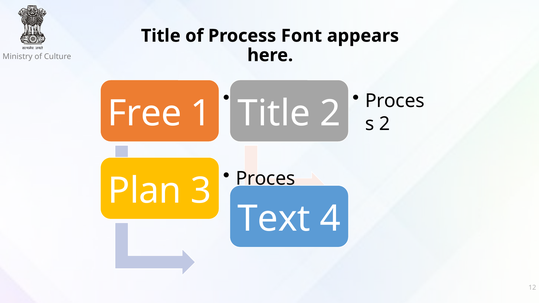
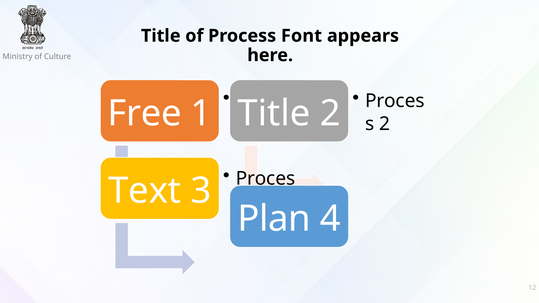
Plan: Plan -> Text (145, 191)
Text: Text -> Plan (274, 219)
